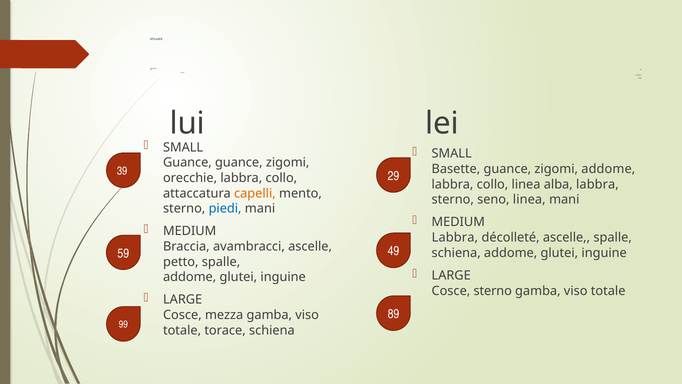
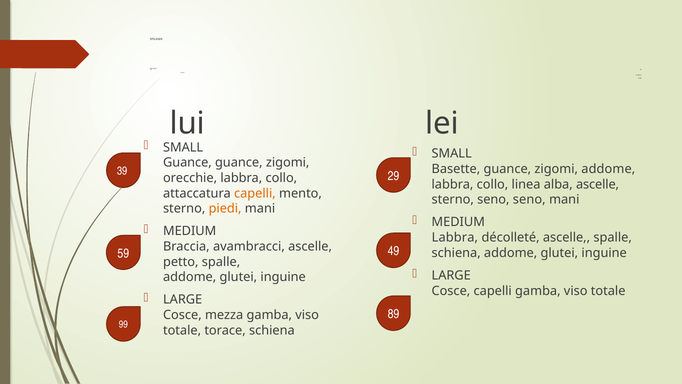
alba labbra: labbra -> ascelle (598, 184)
seno linea: linea -> seno (529, 200)
piedi colour: blue -> orange (225, 209)
Cosce sterno: sterno -> capelli (493, 290)
